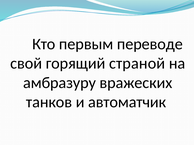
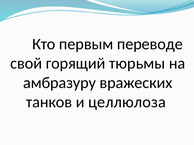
страной: страной -> тюрьмы (137, 64)
автоматчик: автоматчик -> целлюлоза (127, 102)
